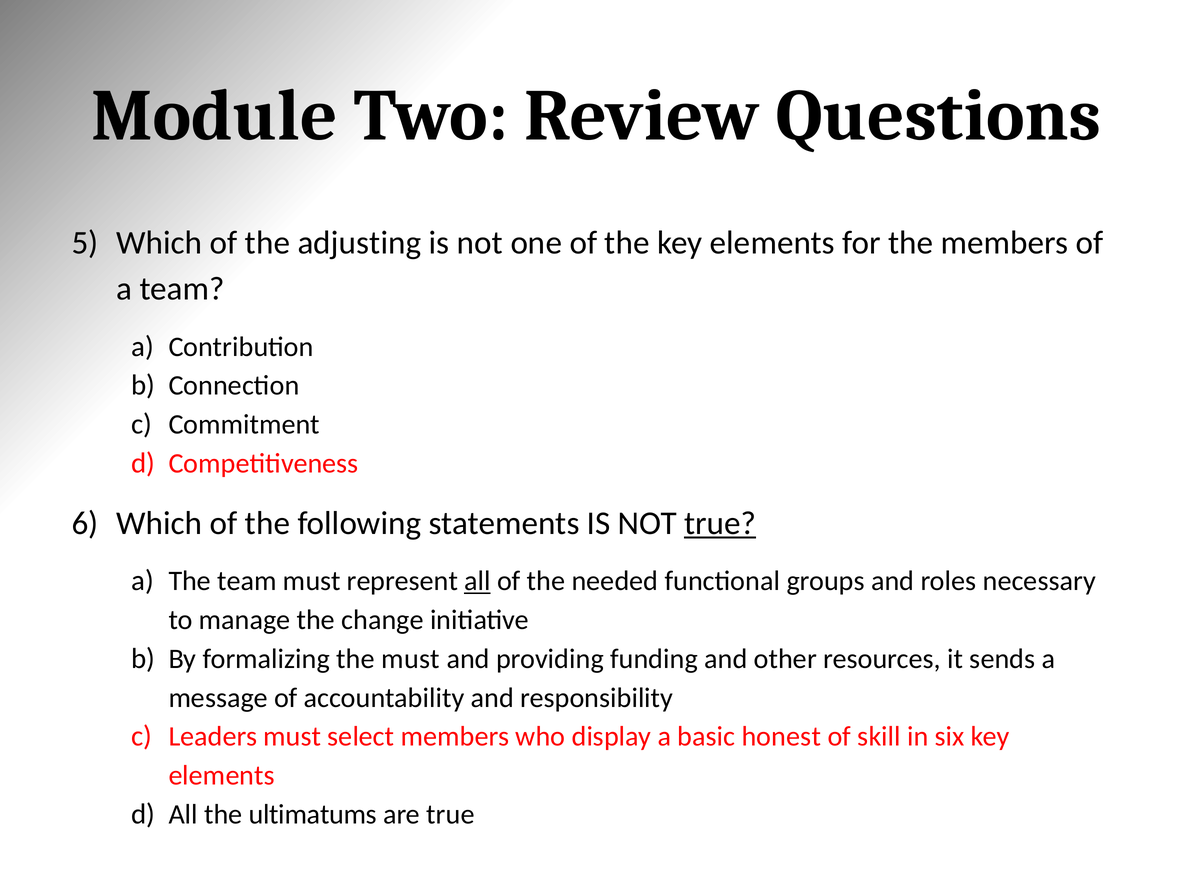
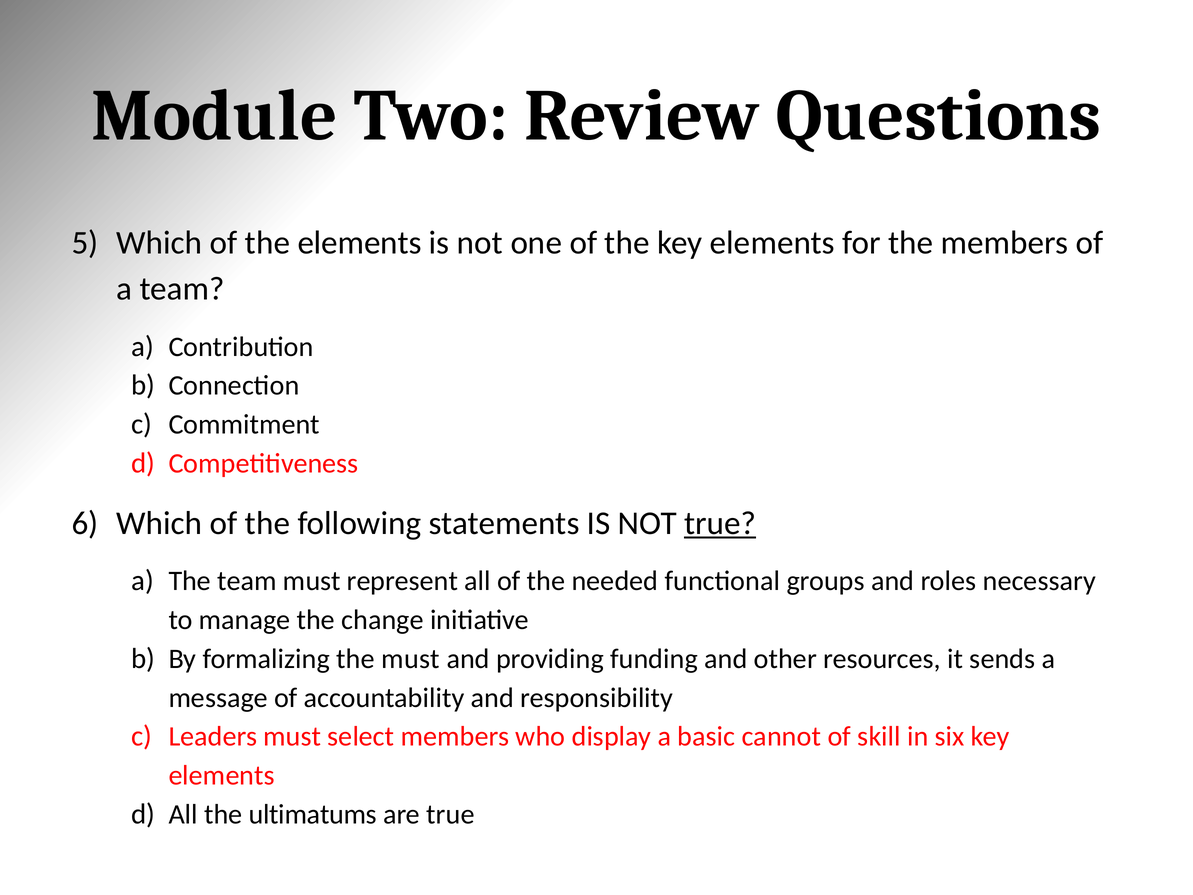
the adjusting: adjusting -> elements (360, 243)
all underline: present -> none (477, 581)
honest: honest -> cannot (781, 736)
